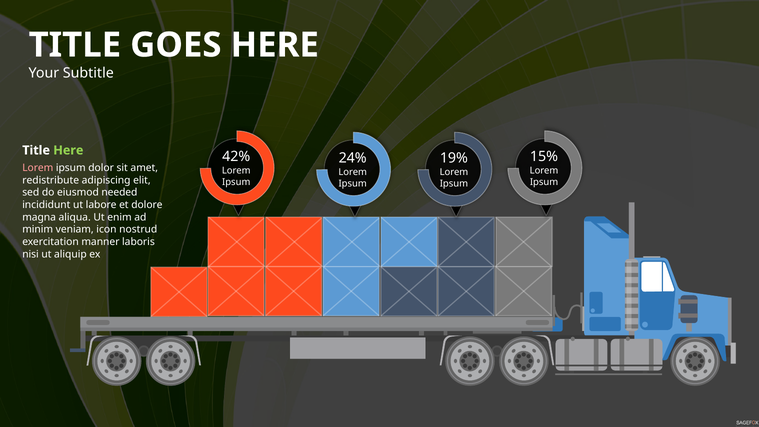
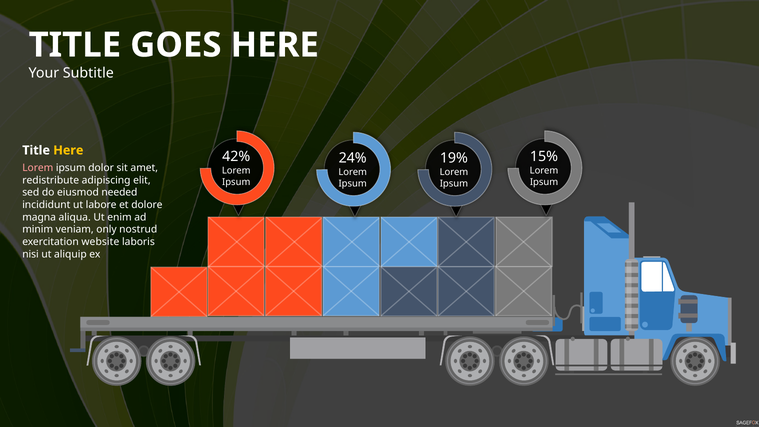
Here colour: light green -> yellow (68, 150)
icon: icon -> only (107, 230)
manner: manner -> website (100, 242)
